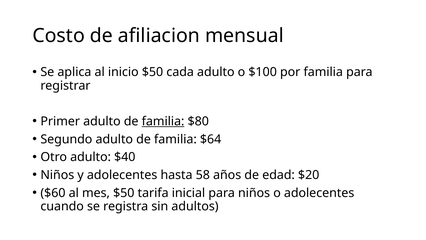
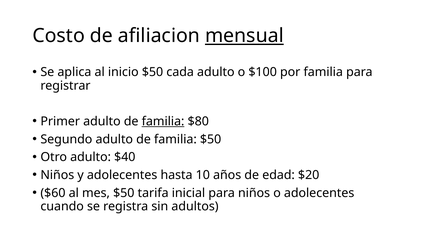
mensual underline: none -> present (244, 36)
familia $64: $64 -> $50 (211, 139)
58: 58 -> 10 (203, 175)
